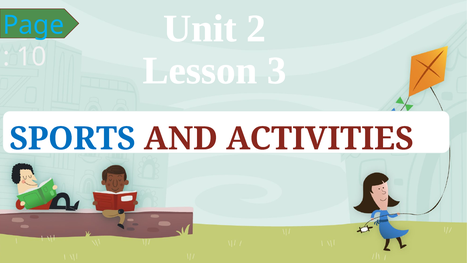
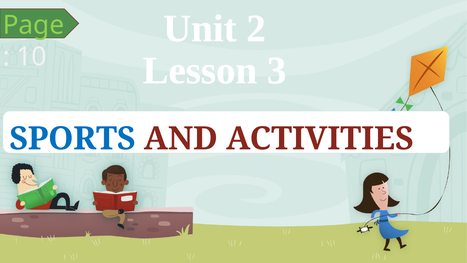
Page colour: light blue -> light green (33, 25)
